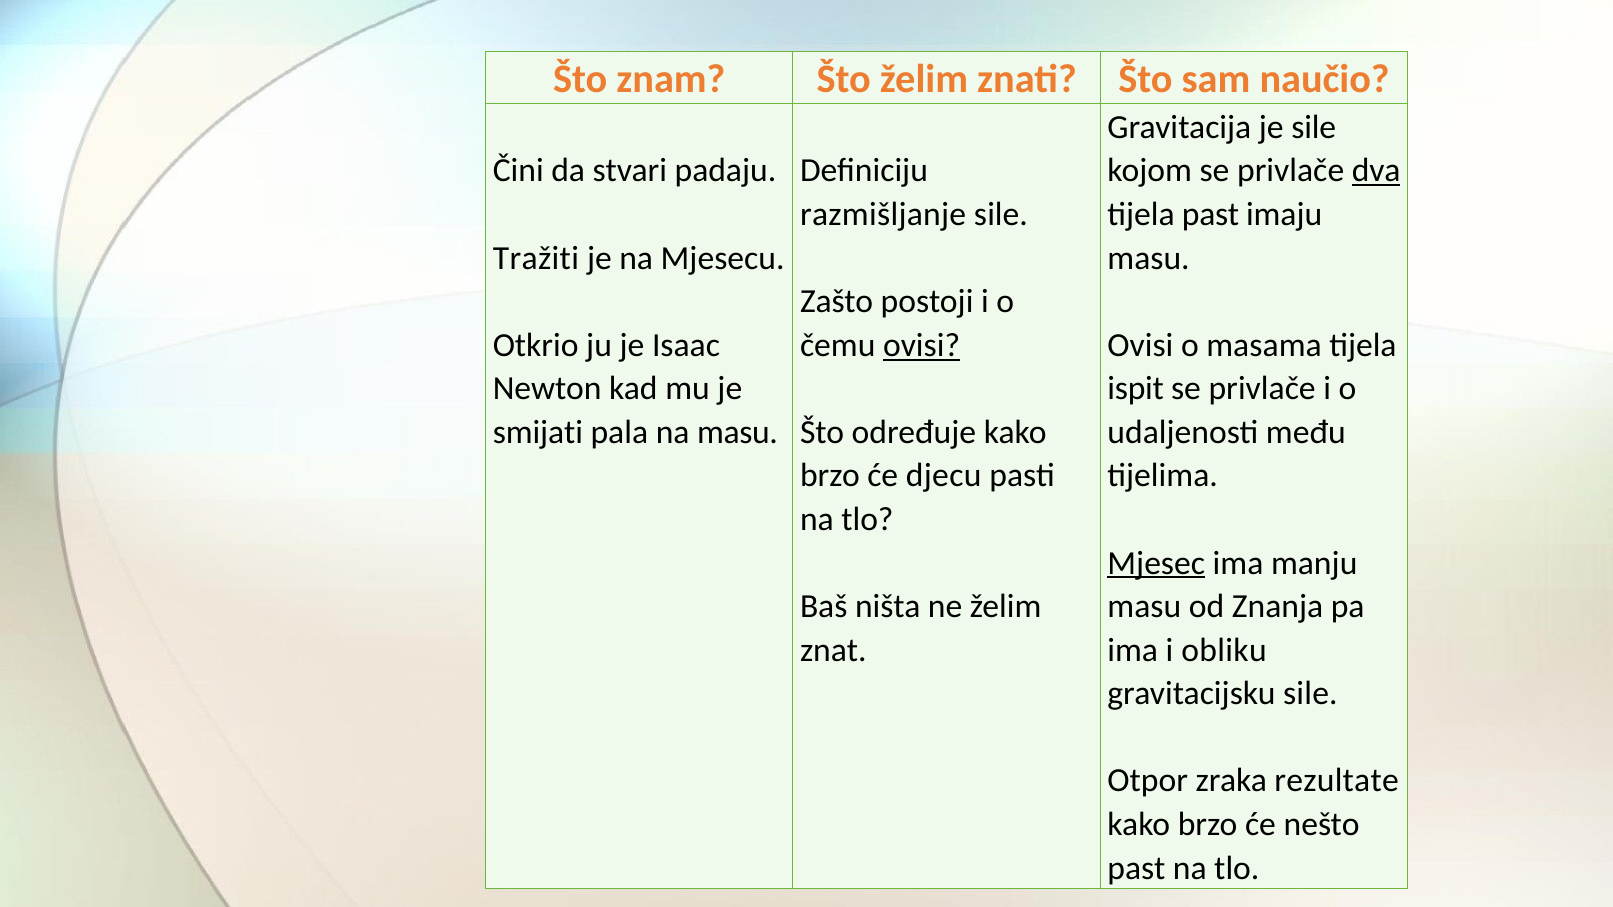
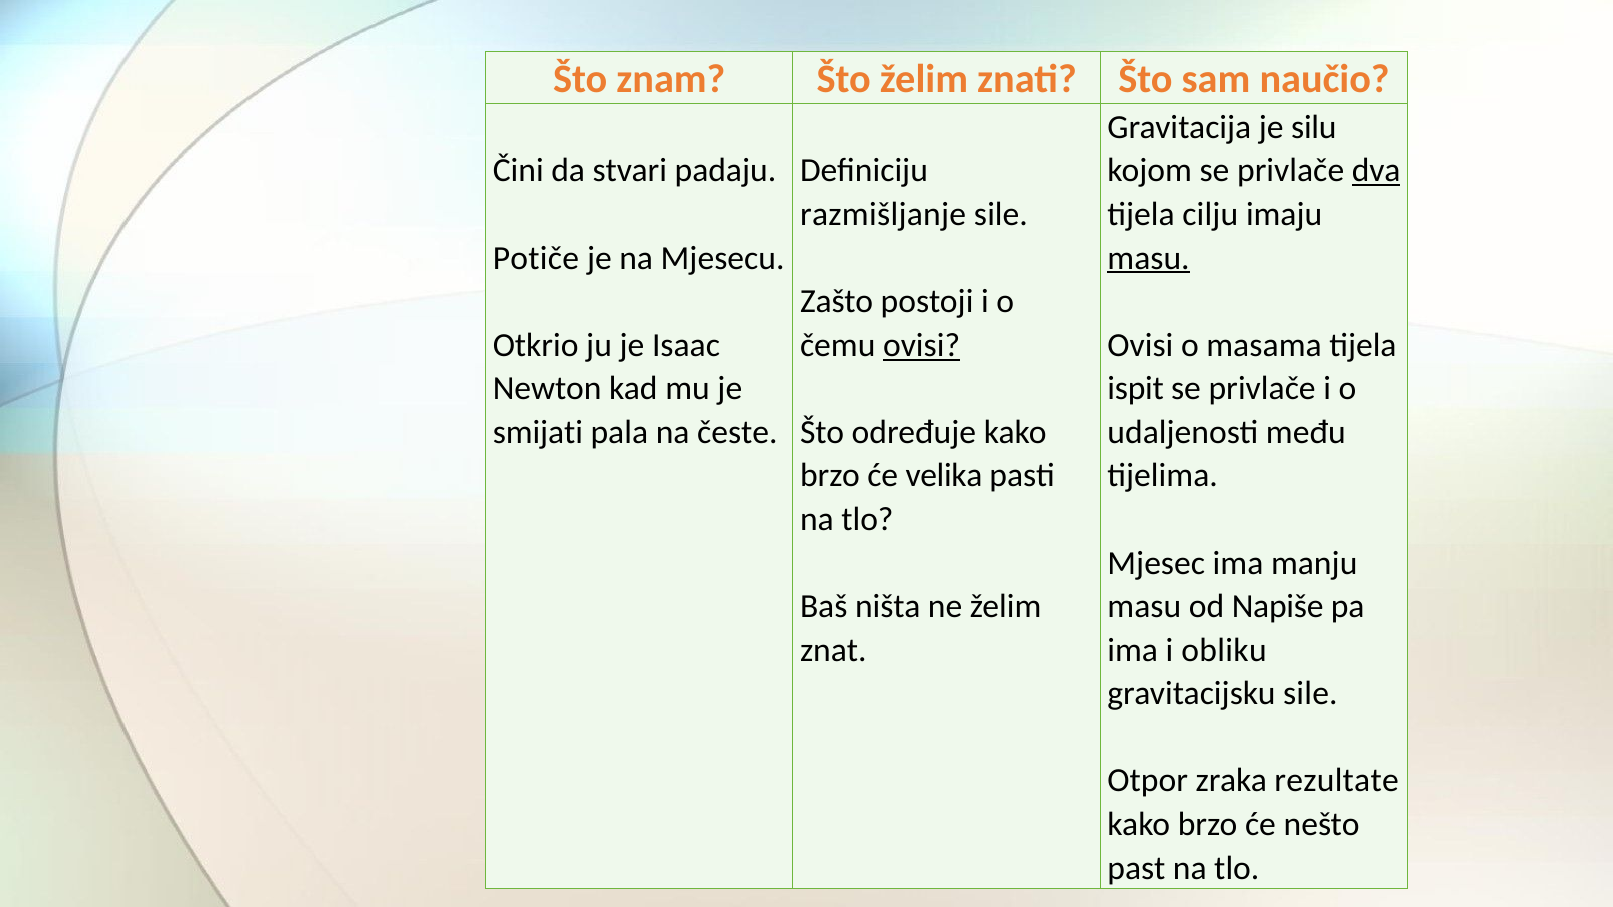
je sile: sile -> silu (1314, 127)
tijela past: past -> cilju (1210, 215)
Tražiti: Tražiti -> Potiče (536, 258)
masu underline: none -> present (1149, 258)
na masu: masu -> česte (737, 432)
djecu: djecu -> velika (944, 476)
Mjesec underline: present -> none (1156, 563)
Znanja: Znanja -> Napiše (1278, 607)
